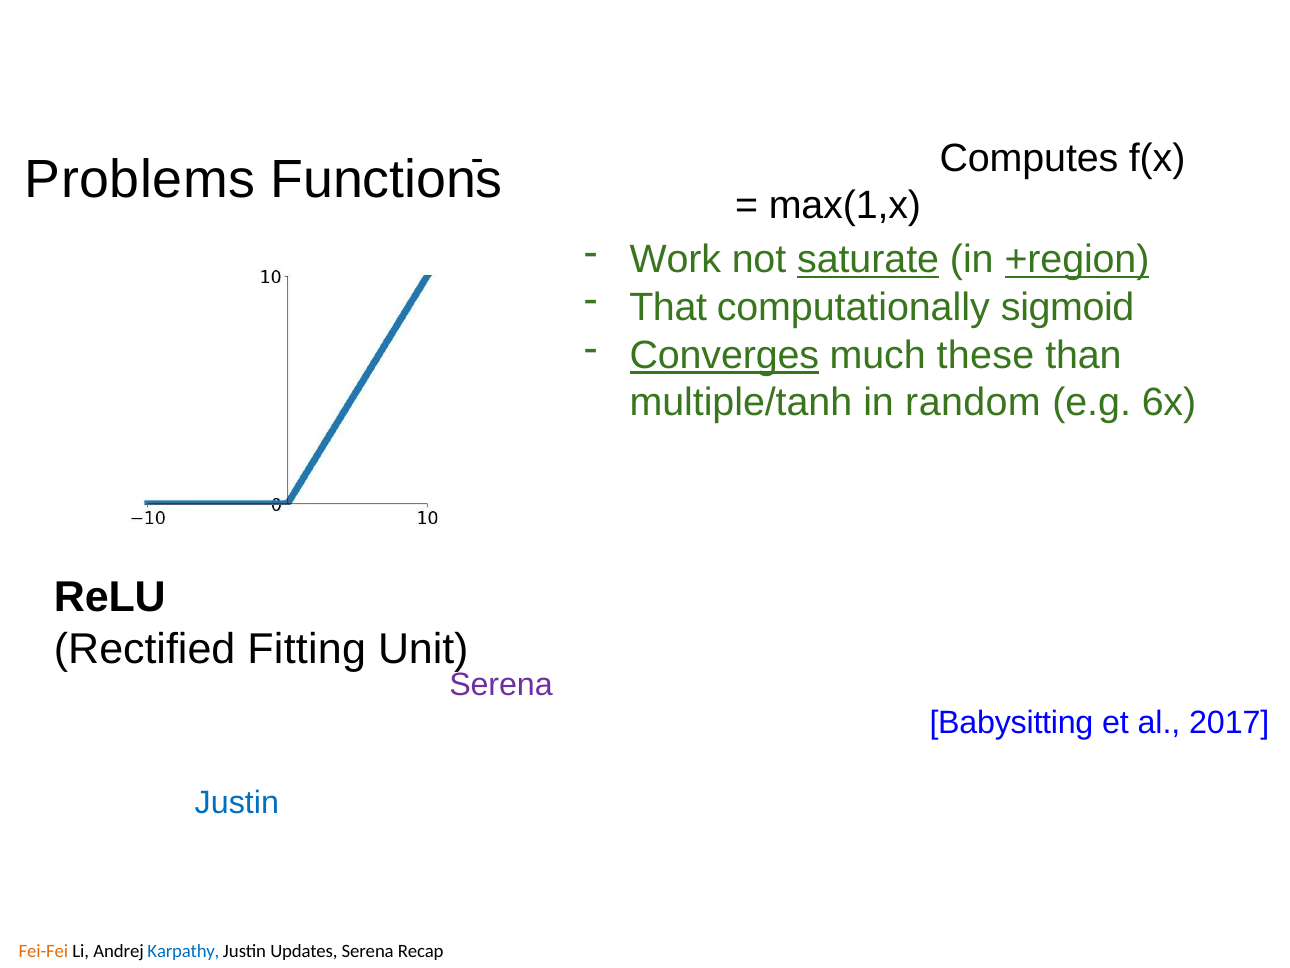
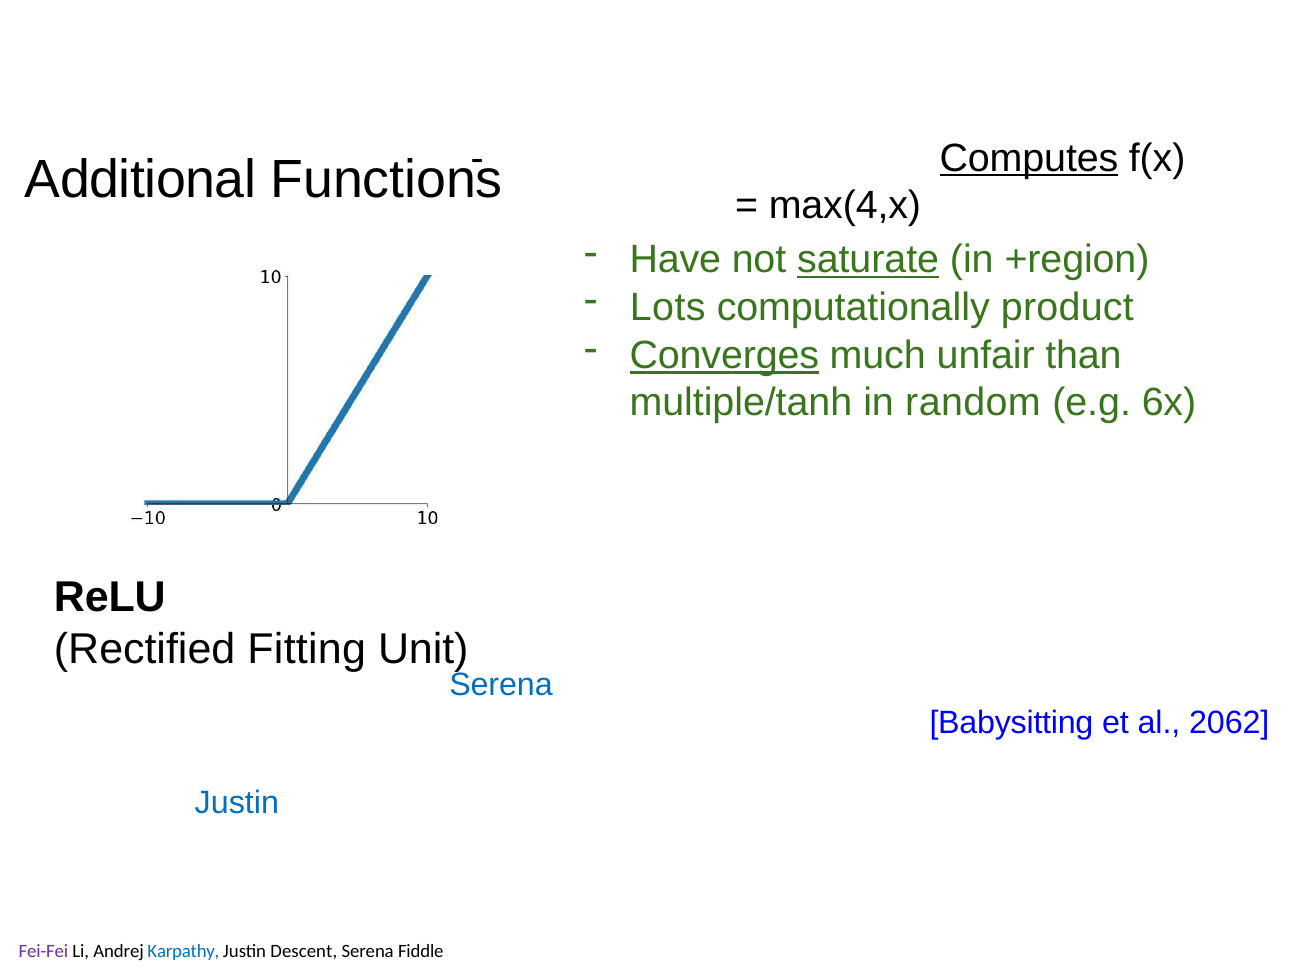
Computes underline: none -> present (1029, 158)
Problems: Problems -> Additional (141, 180)
max(1,x: max(1,x -> max(4,x (845, 205)
Work: Work -> Have (675, 260)
+region underline: present -> none (1077, 260)
That: That -> Lots (668, 307)
sigmoid: sigmoid -> product (1067, 307)
these: these -> unfair (986, 356)
Serena colour: purple -> blue (501, 685)
2017: 2017 -> 2062 (1229, 723)
Fei-Fei colour: orange -> purple (43, 951)
Updates: Updates -> Descent (304, 951)
Recap: Recap -> Fiddle (421, 951)
